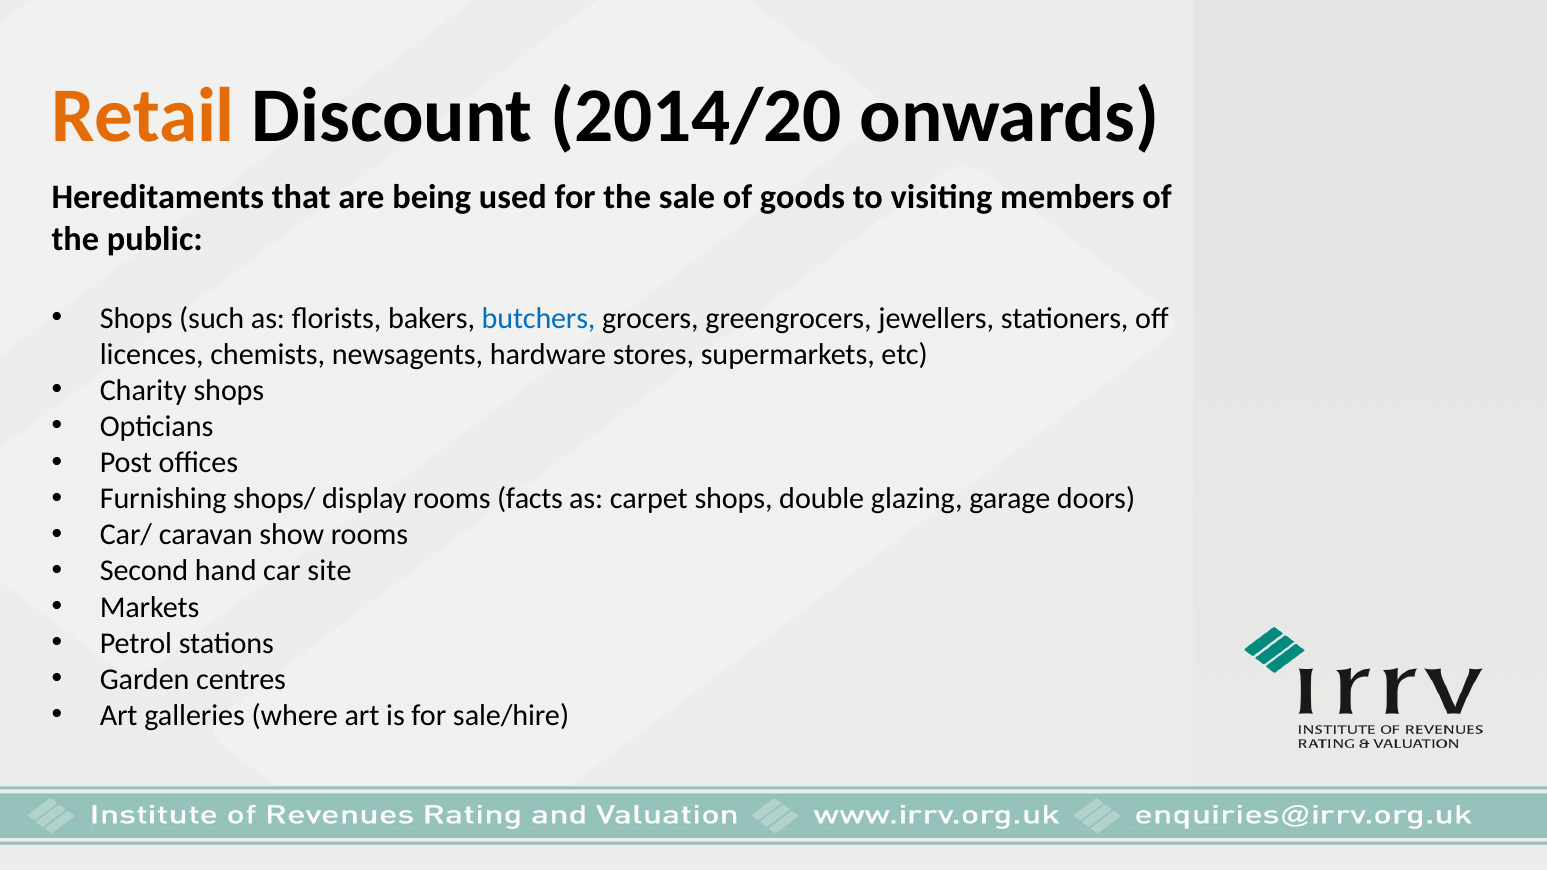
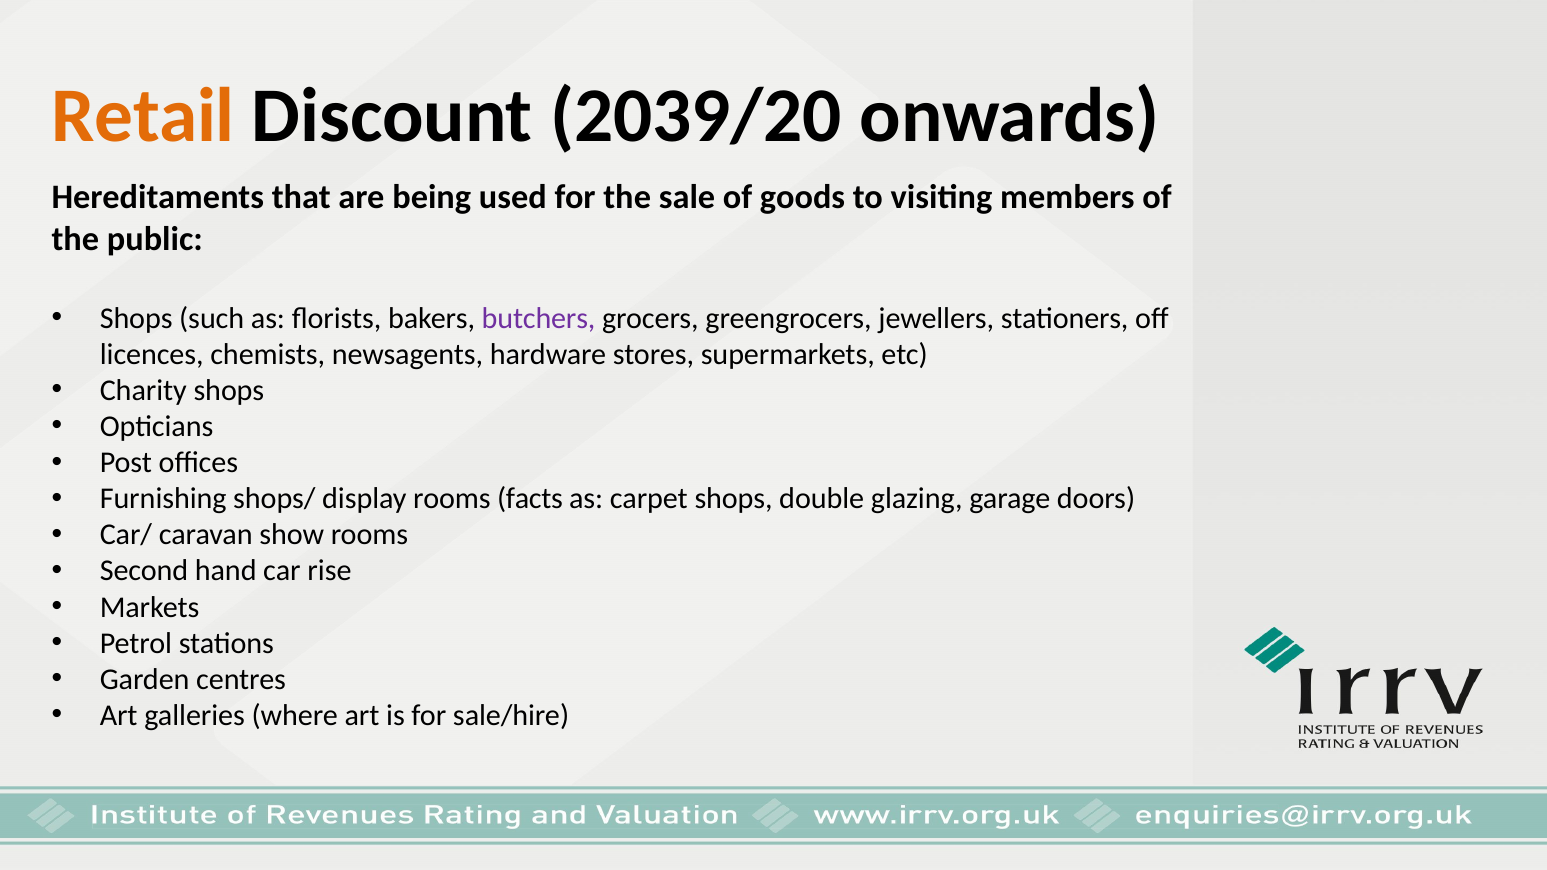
2014/20: 2014/20 -> 2039/20 (696, 116)
butchers colour: blue -> purple (539, 319)
site: site -> rise (330, 571)
